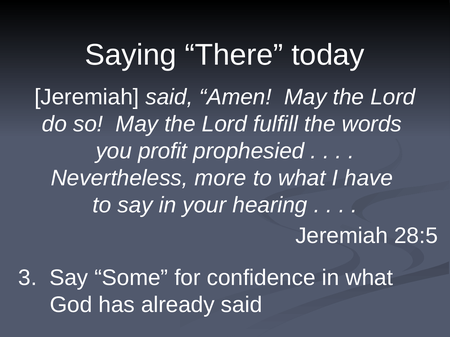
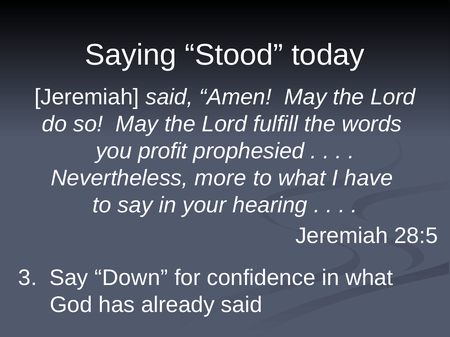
There: There -> Stood (234, 55)
Some: Some -> Down (131, 278)
